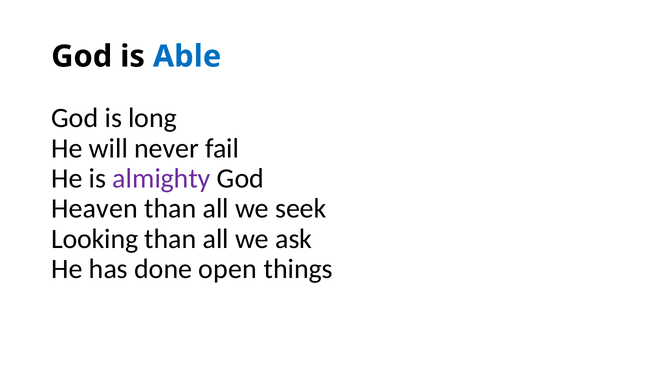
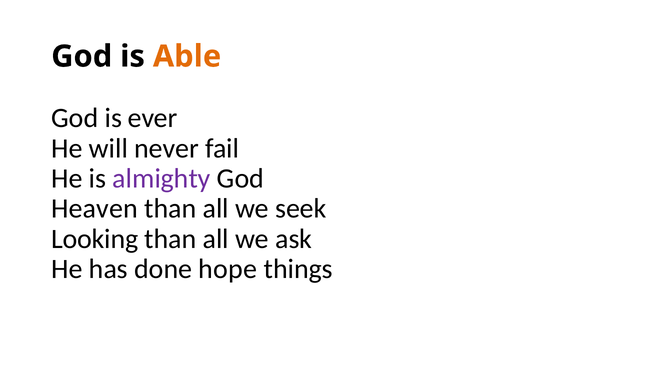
Able colour: blue -> orange (187, 56)
long: long -> ever (153, 118)
open: open -> hope (228, 269)
